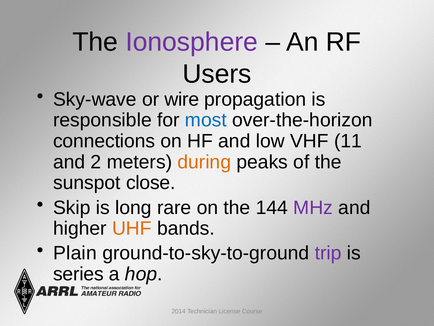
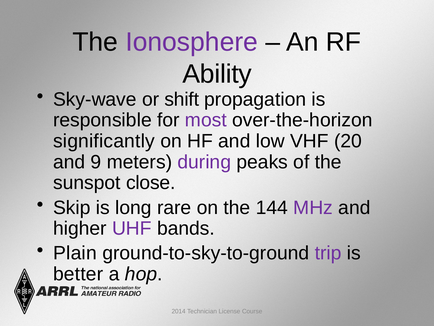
Users: Users -> Ability (217, 74)
wire: wire -> shift (182, 99)
most colour: blue -> purple (206, 120)
connections: connections -> significantly (104, 141)
11: 11 -> 20 (348, 141)
2: 2 -> 9 (96, 162)
during colour: orange -> purple (204, 162)
UHF colour: orange -> purple (132, 228)
series: series -> better (78, 274)
